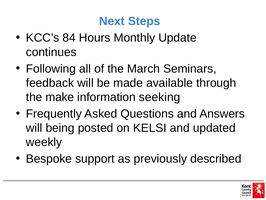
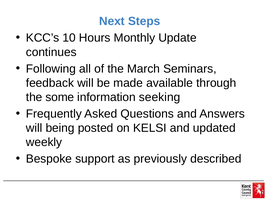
84: 84 -> 10 (69, 38)
make: make -> some (60, 97)
